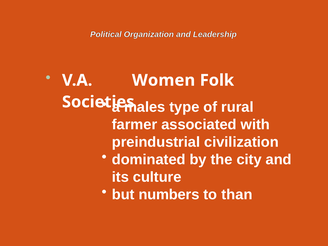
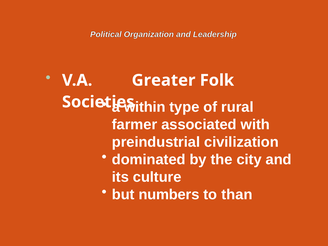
Women: Women -> Greater (164, 80)
males: males -> within (145, 107)
